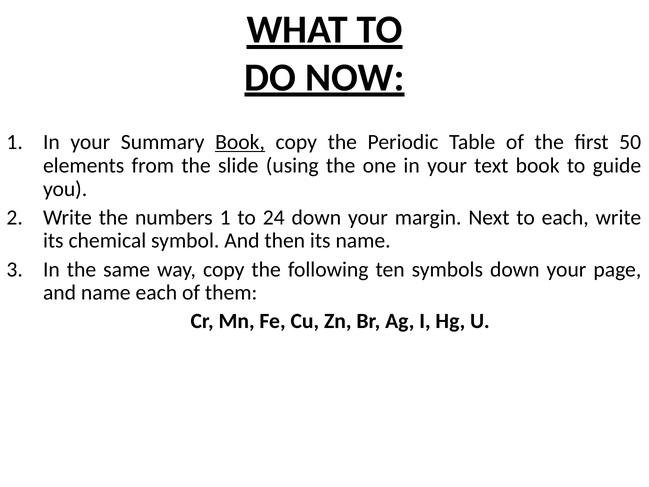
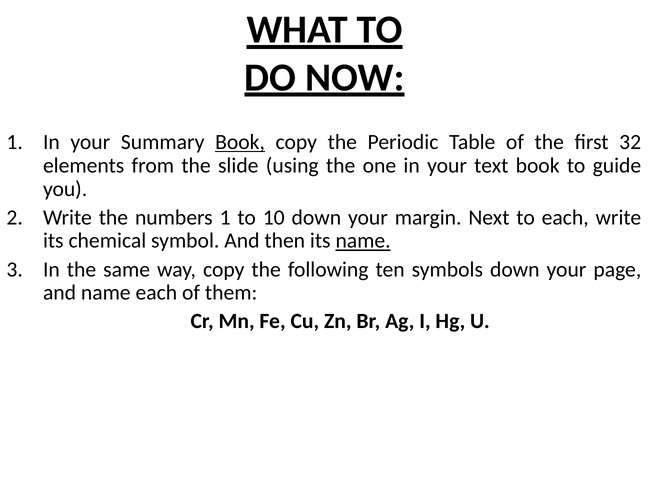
50: 50 -> 32 (630, 142)
24: 24 -> 10 (274, 217)
name underline: none -> present (363, 241)
